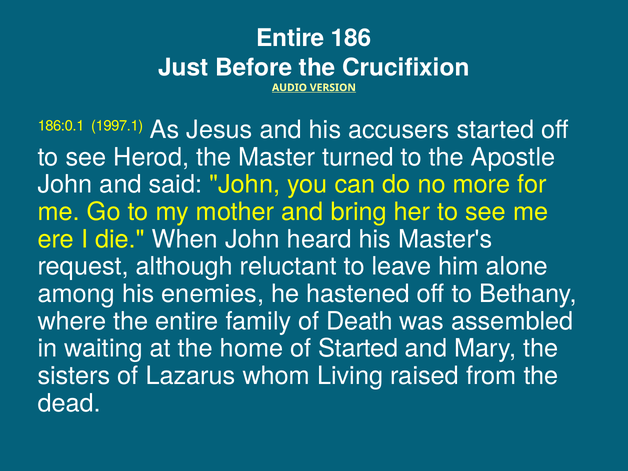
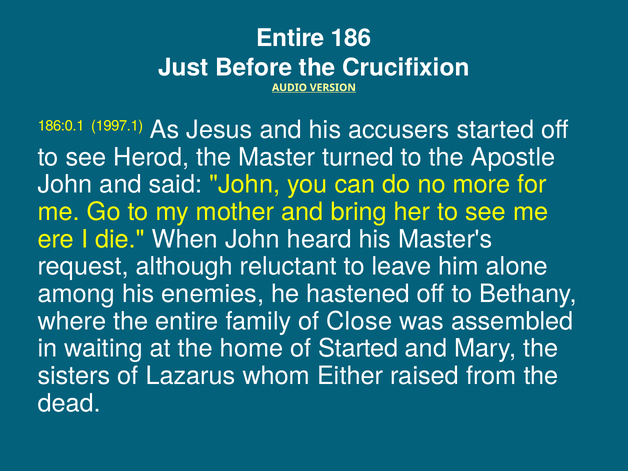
Death: Death -> Close (359, 321)
Living: Living -> Either (350, 376)
